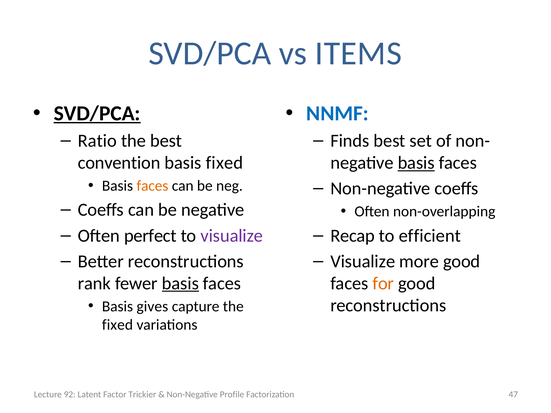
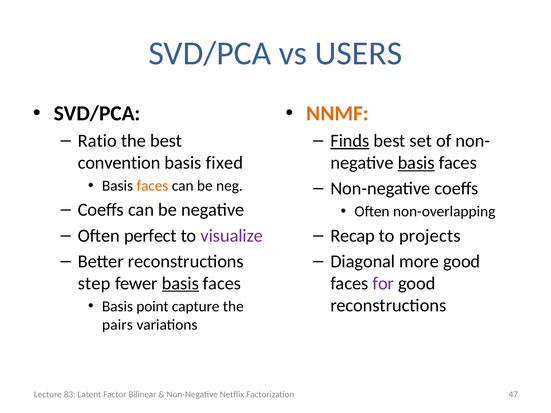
ITEMS: ITEMS -> USERS (358, 53)
SVD/PCA underline: present -> none (97, 114)
NNMF colour: blue -> orange (338, 114)
Finds underline: none -> present (350, 141)
efficient: efficient -> projects (430, 236)
Visualize: Visualize -> Diagonal (363, 261)
rank: rank -> step (94, 284)
for colour: orange -> purple (383, 284)
gives: gives -> point (152, 307)
fixed: fixed -> pairs (117, 325)
92: 92 -> 83 (70, 395)
Trickier: Trickier -> Bilinear (142, 395)
Profile: Profile -> Netflix (232, 395)
